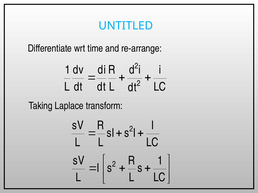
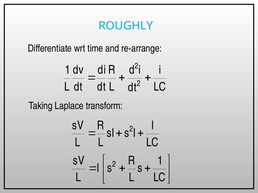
UNTITLED: UNTITLED -> ROUGHLY (126, 26)
